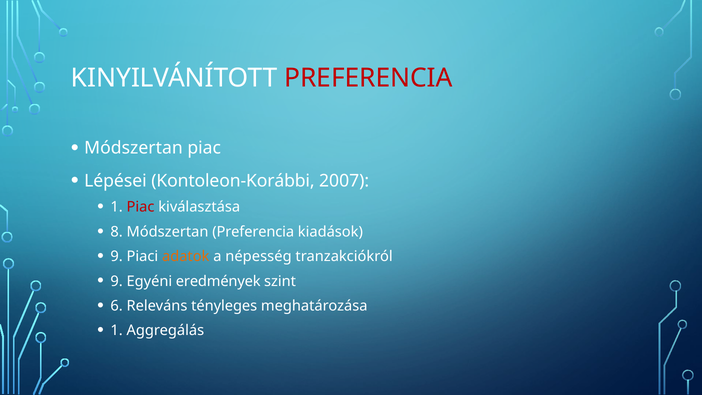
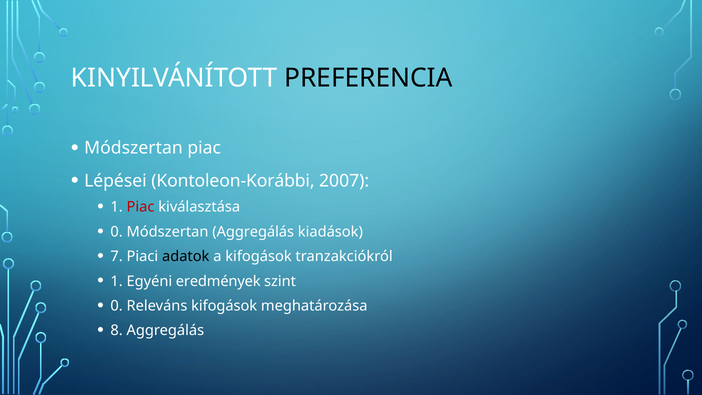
PREFERENCIA colour: red -> black (368, 78)
8: 8 -> 0 (117, 232)
Módszertan Preferencia: Preferencia -> Aggregálás (253, 232)
9: 9 -> 7 (117, 256)
adatok colour: orange -> black (186, 256)
a népesség: népesség -> kifogások (259, 256)
9: 9 -> 1 (117, 281)
6: 6 -> 0 (117, 306)
Releváns tényleges: tényleges -> kifogások (224, 306)
1: 1 -> 8 (117, 331)
